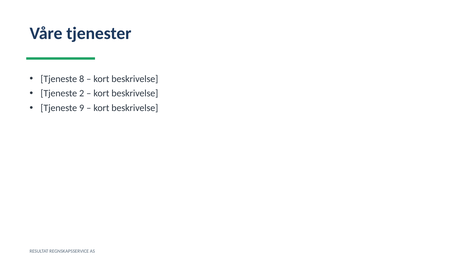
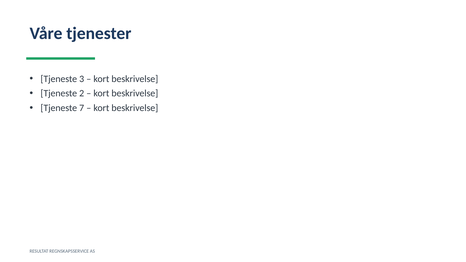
8: 8 -> 3 (82, 79)
9: 9 -> 7 (82, 108)
